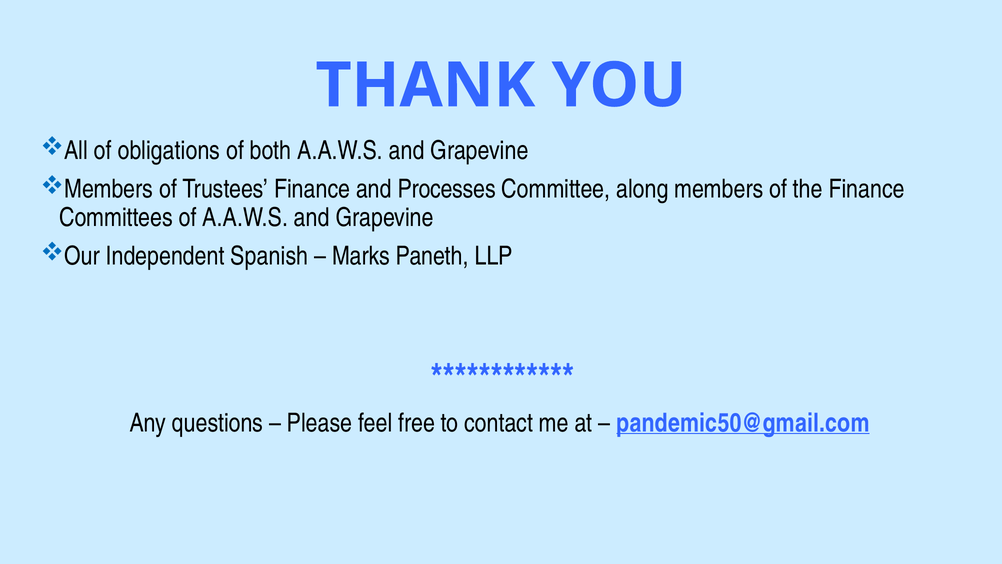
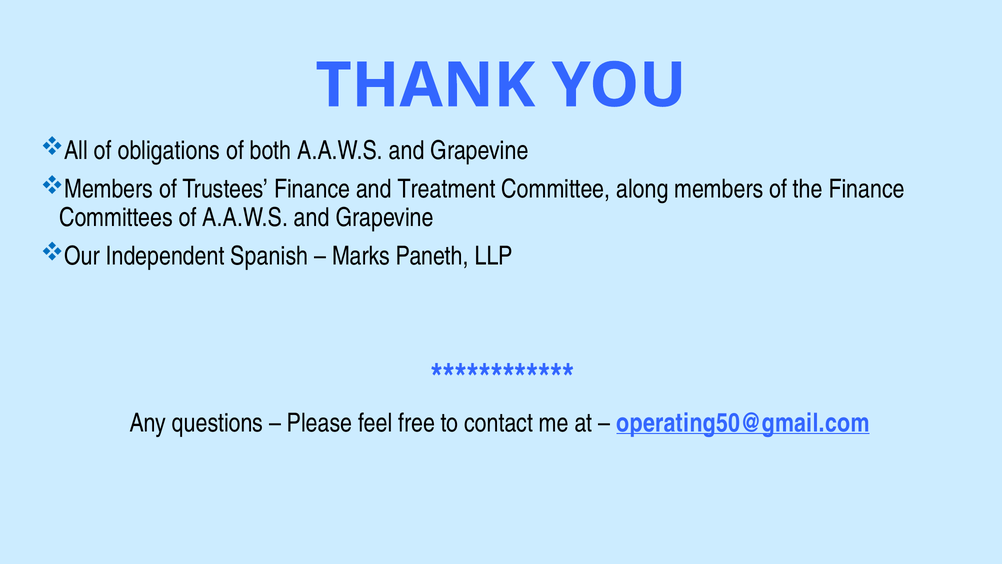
Processes: Processes -> Treatment (447, 189)
pandemic50@gmail.com: pandemic50@gmail.com -> operating50@gmail.com (743, 423)
